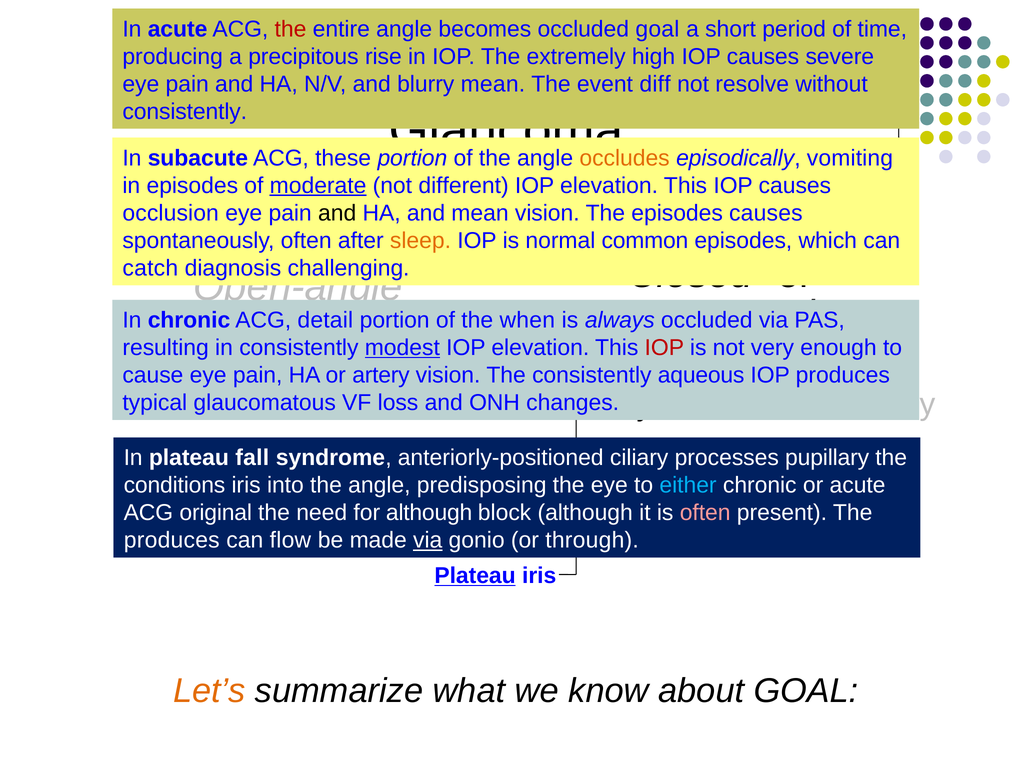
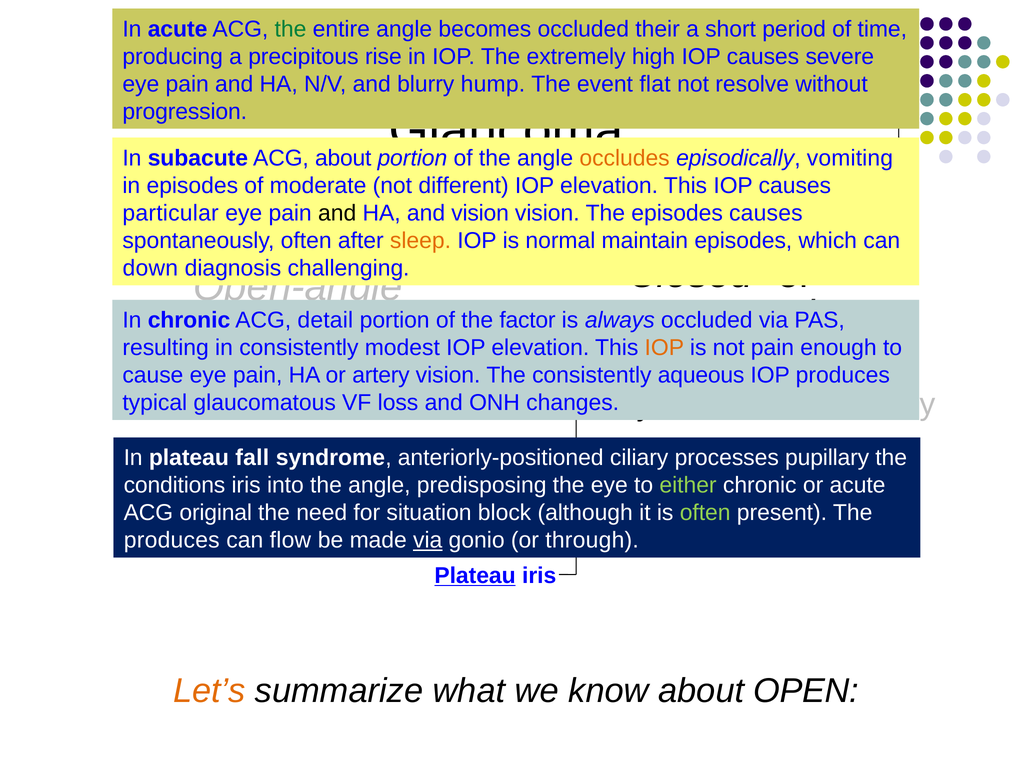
the colour: red -> green (290, 29)
occluded goal: goal -> their (658, 29)
blurry mean: mean -> hump (493, 84)
diff: diff -> flat (655, 84)
consistently: consistently -> progression (185, 112)
ACG these: these -> about (343, 158)
moderate underline: present -> none (318, 186)
occlusion: occlusion -> particular (171, 213)
and mean: mean -> vision (480, 213)
common: common -> maintain (645, 241)
catch: catch -> down (150, 268)
when: when -> factor (528, 320)
modest underline: present -> none (402, 348)
IOP colour: red -> orange (664, 348)
not very: very -> pain (772, 348)
either colour: light blue -> light green (688, 485)
for although: although -> situation (429, 513)
often colour: pink -> light green (705, 513)
about GOAL: GOAL -> OPEN (806, 691)
